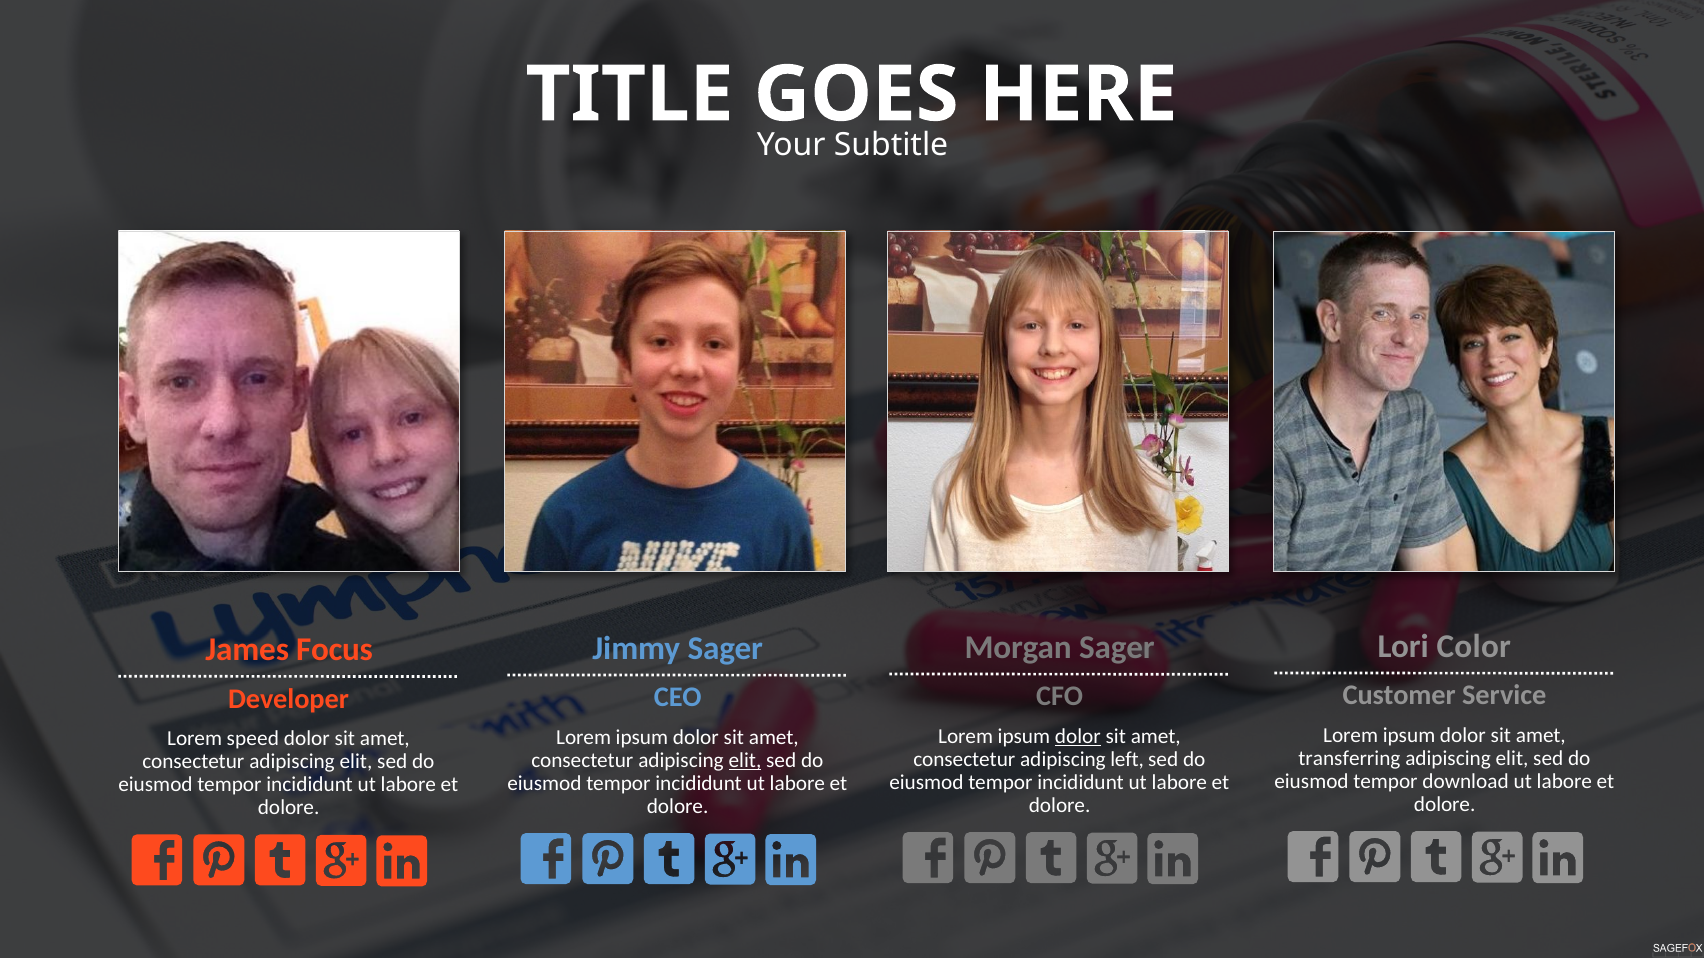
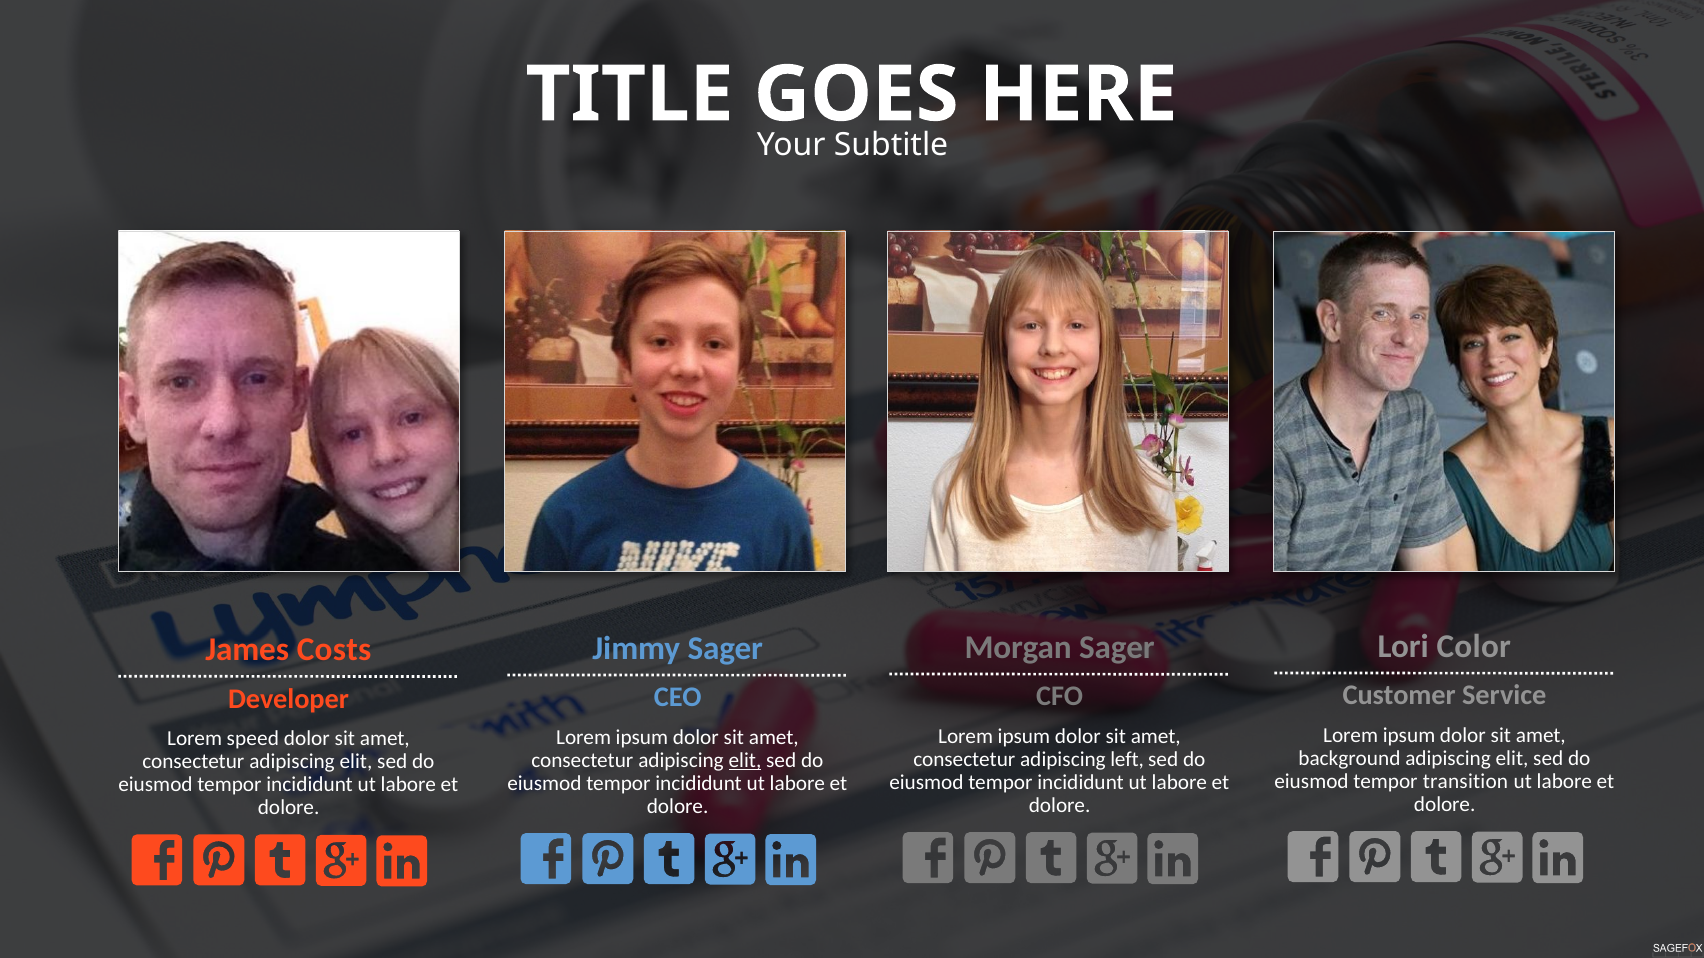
Focus: Focus -> Costs (334, 650)
dolor underline: present -> none (1078, 737)
transferring: transferring -> background (1349, 759)
download: download -> transition (1465, 782)
